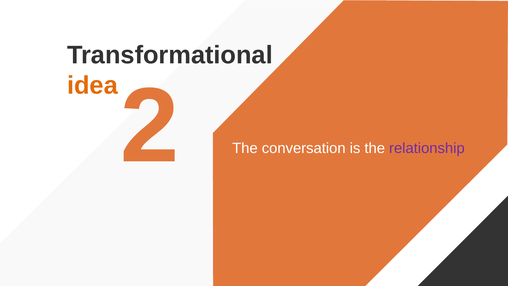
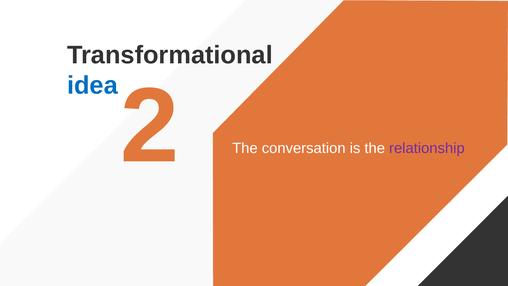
idea colour: orange -> blue (92, 85)
